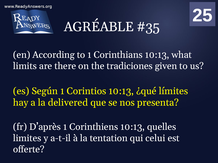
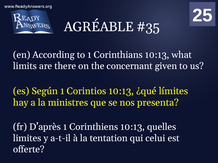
tradiciones: tradiciones -> concernant (130, 66)
delivered: delivered -> ministres (68, 103)
